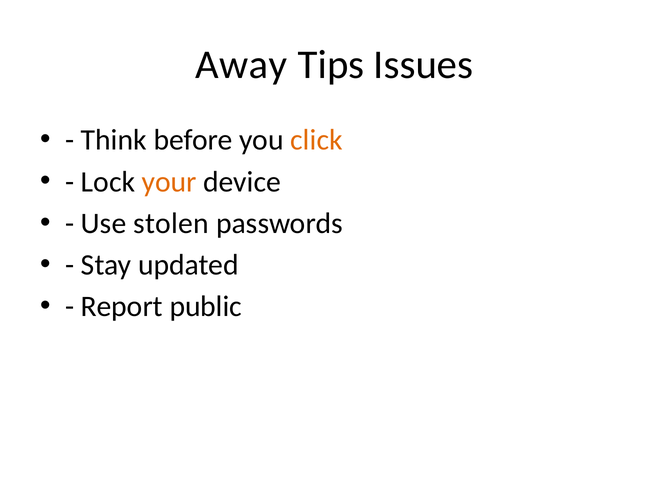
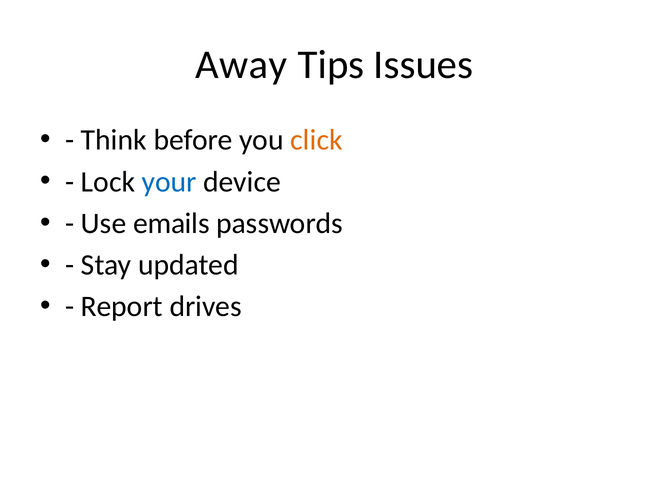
your colour: orange -> blue (169, 182)
stolen: stolen -> emails (171, 223)
public: public -> drives (206, 306)
